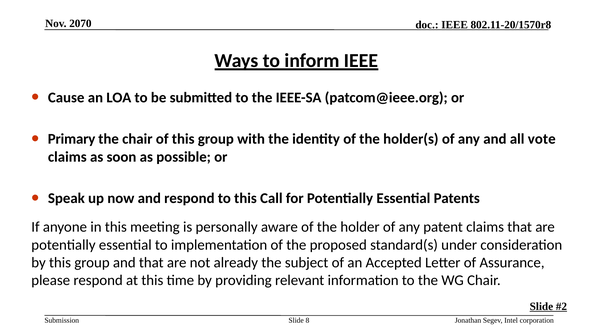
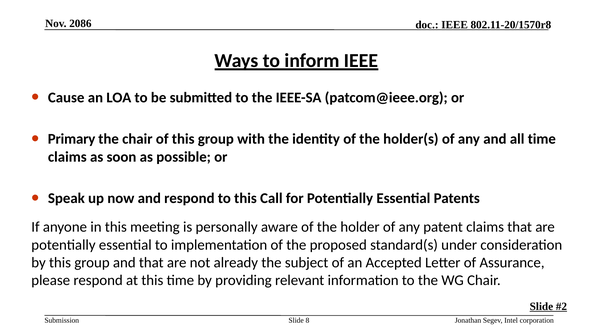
2070: 2070 -> 2086 (80, 24)
all vote: vote -> time (542, 139)
